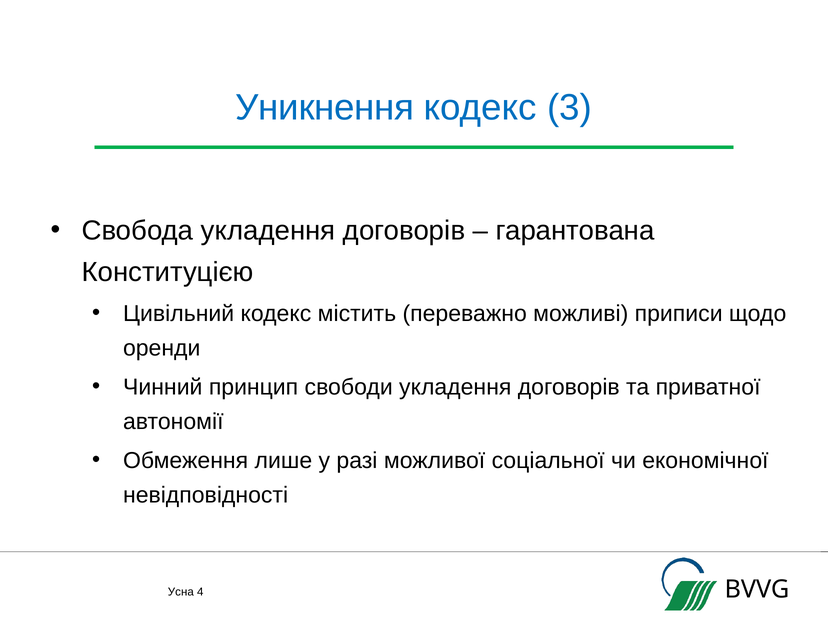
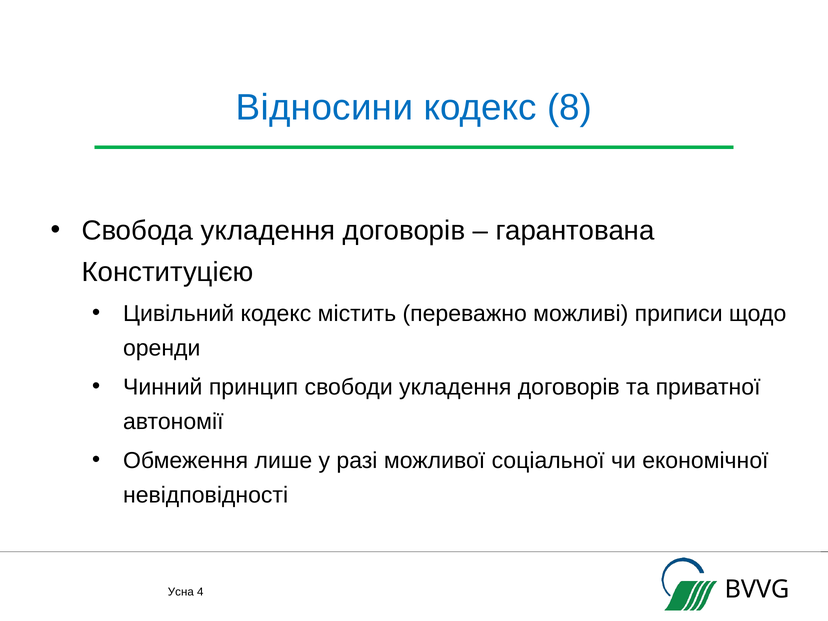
Уникнення: Уникнення -> Відносини (324, 108)
3: 3 -> 8 (570, 108)
